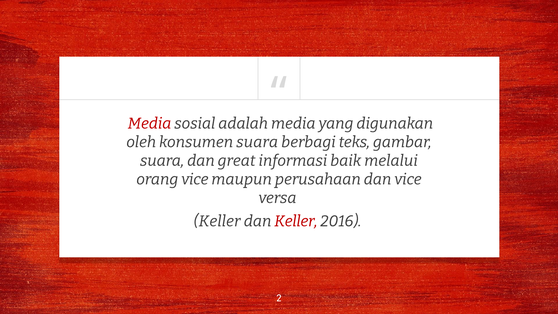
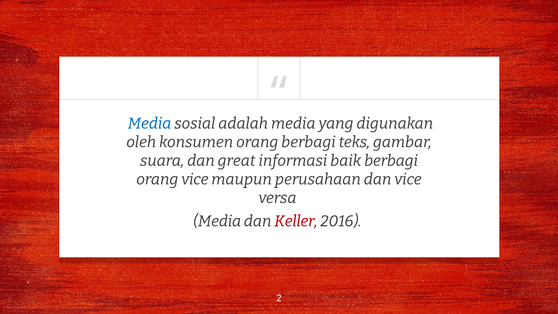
Media colour: red -> blue (149, 123)
konsumen suara: suara -> orang (257, 142)
baik melalui: melalui -> berbagi (391, 161)
Keller: Keller -> Media (217, 221)
